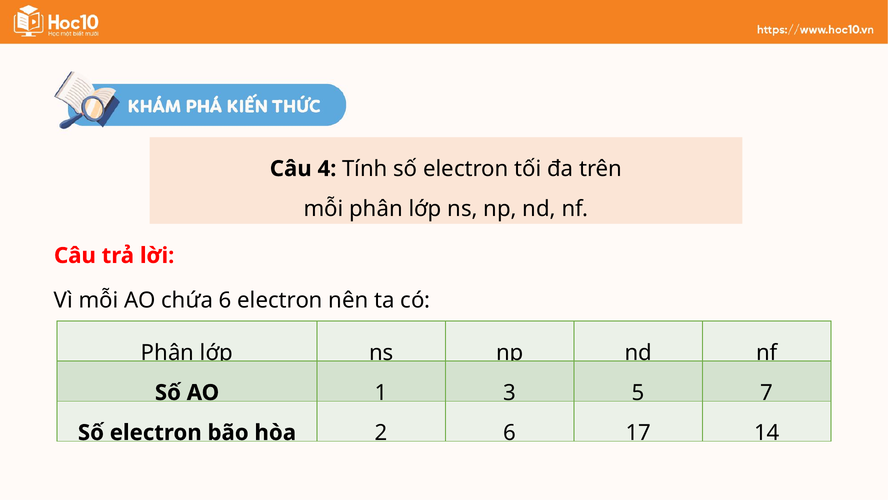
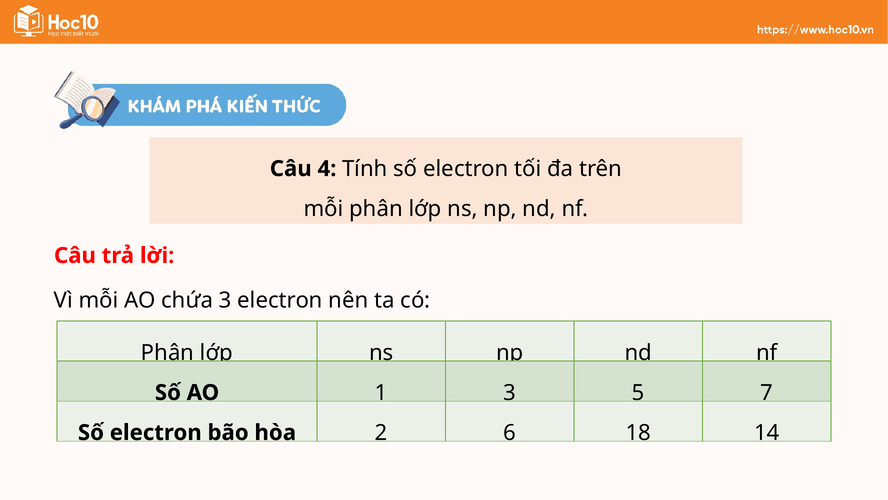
chứa 6: 6 -> 3 (225, 300)
17: 17 -> 18 (638, 432)
